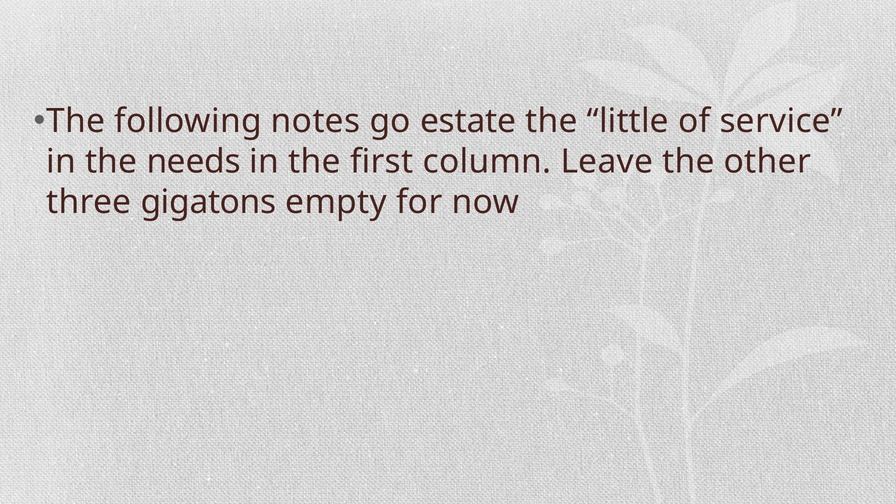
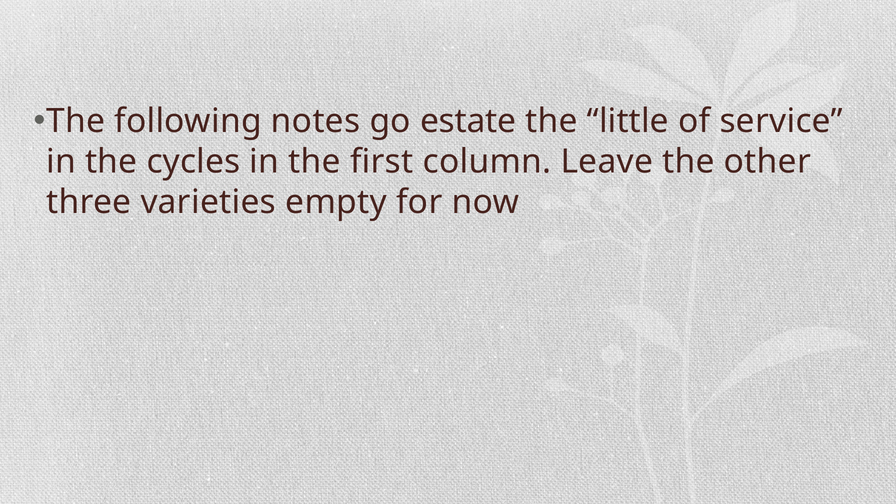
needs: needs -> cycles (193, 162)
gigatons: gigatons -> varieties (208, 202)
